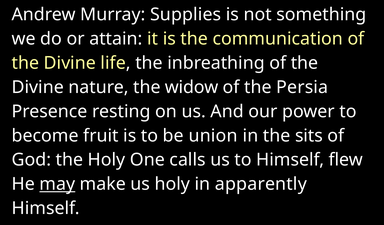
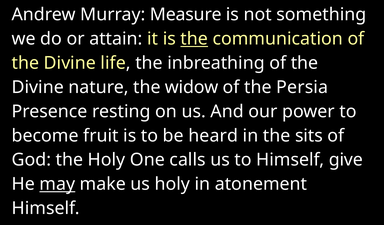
Supplies: Supplies -> Measure (186, 15)
the underline: none -> present (194, 39)
union: union -> heard (213, 136)
flew: flew -> give (346, 160)
apparently: apparently -> atonement (261, 184)
